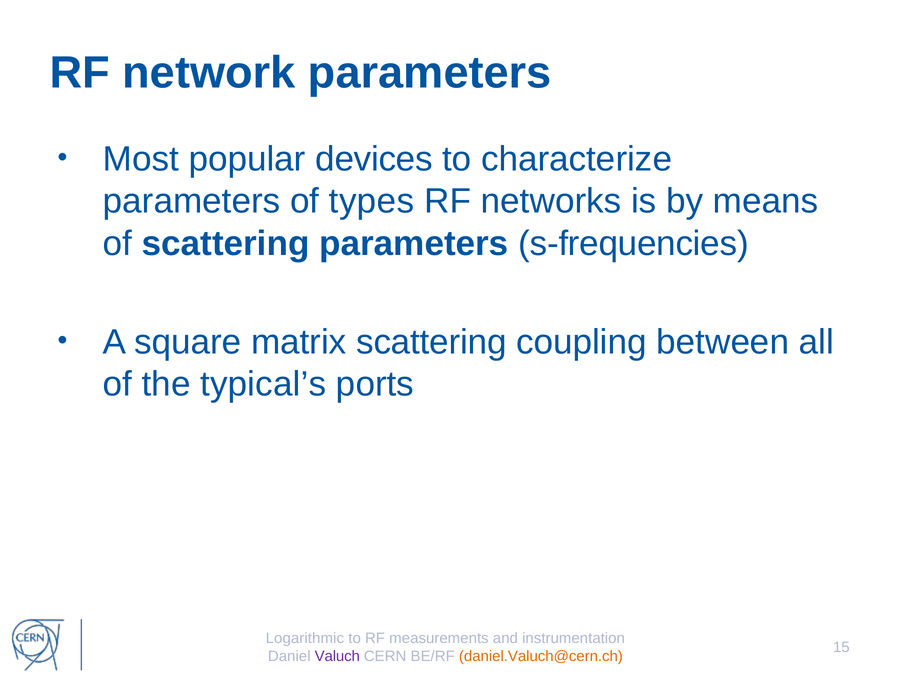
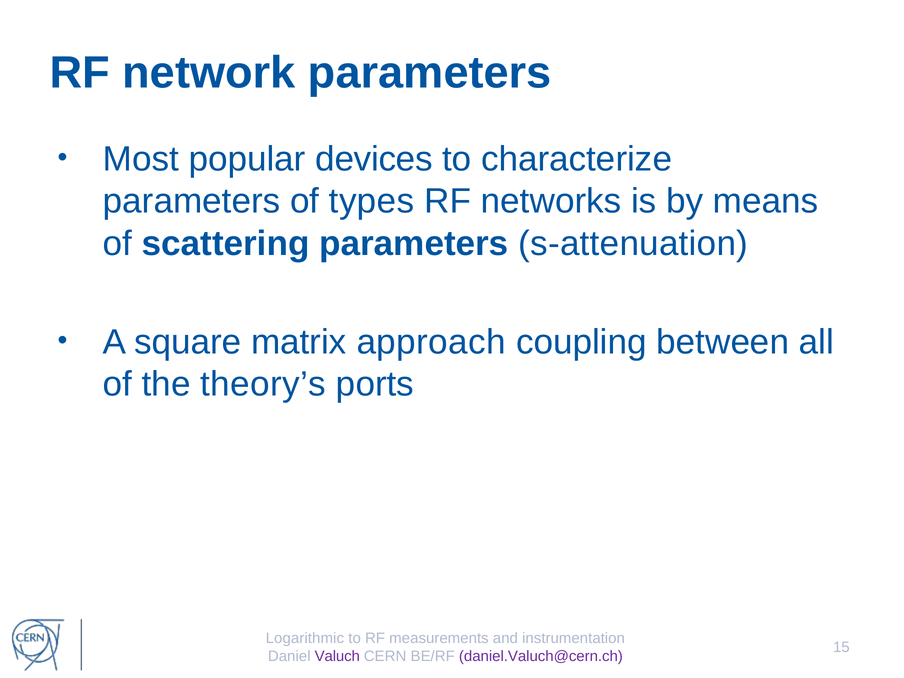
s-frequencies: s-frequencies -> s-attenuation (633, 243)
matrix scattering: scattering -> approach (431, 342)
typical’s: typical’s -> theory’s (263, 384)
daniel.Valuch@cern.ch colour: orange -> purple (541, 657)
